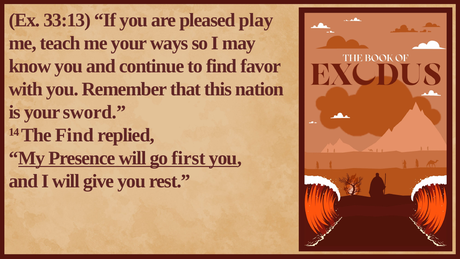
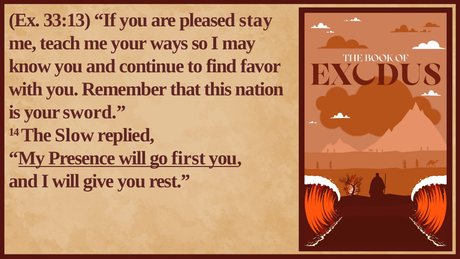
play: play -> stay (256, 20)
The Find: Find -> Slow (75, 135)
